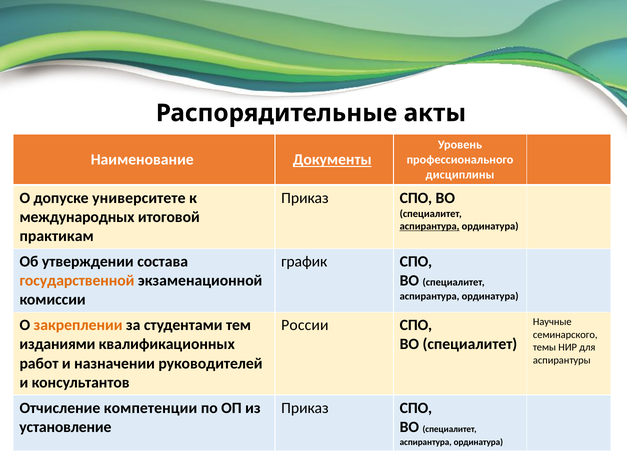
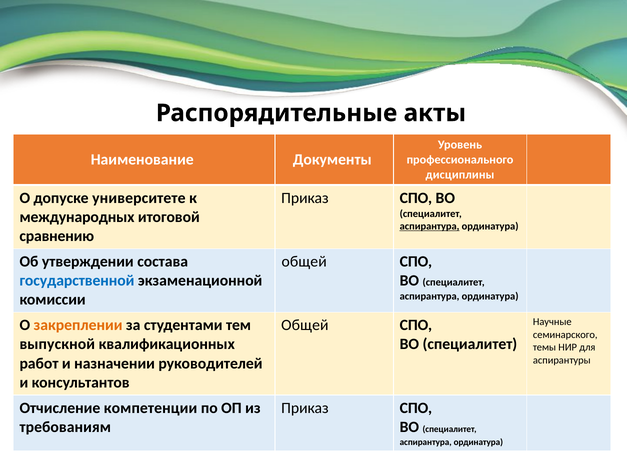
Документы underline: present -> none (332, 160)
практикам: практикам -> сравнению (57, 236)
график: график -> общей (304, 262)
государственной colour: orange -> blue (77, 281)
России: России -> Общей (305, 325)
изданиями: изданиями -> выпускной (57, 344)
установление: установление -> требованиям (65, 427)
